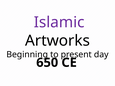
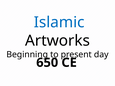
Islamic colour: purple -> blue (59, 22)
